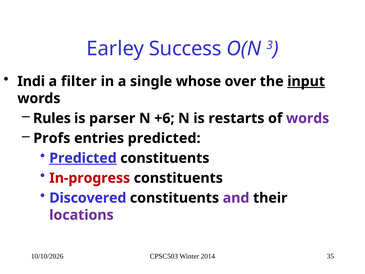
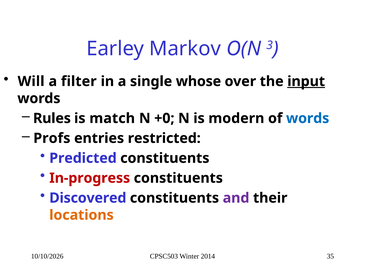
Success: Success -> Markov (185, 49)
Indi: Indi -> Will (31, 81)
parser: parser -> match (112, 118)
+6: +6 -> +0 (164, 118)
restarts: restarts -> modern (236, 118)
words colour: purple -> blue (308, 118)
entries predicted: predicted -> restricted (164, 138)
Predicted underline: present -> none (83, 158)
locations colour: purple -> orange (81, 215)
